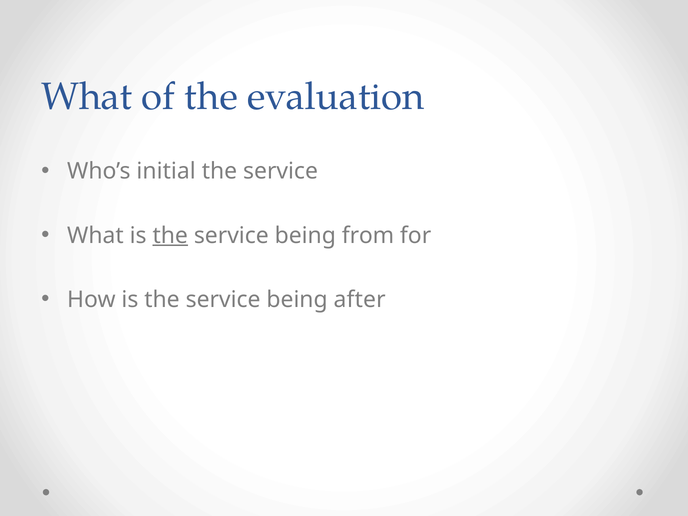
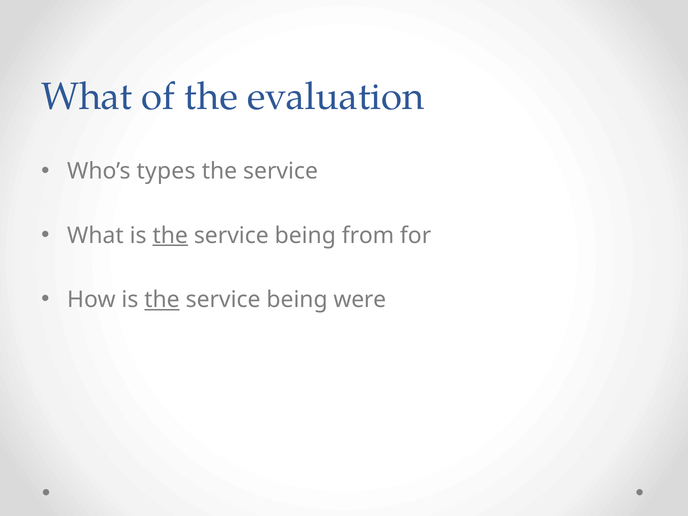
initial: initial -> types (166, 171)
the underline: none -> present (162, 300)
after: after -> were (360, 300)
